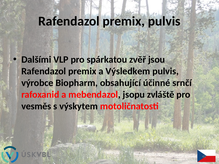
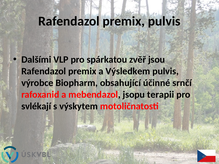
zvláště: zvláště -> terapii (161, 95)
vesměs: vesměs -> svlékají (36, 106)
